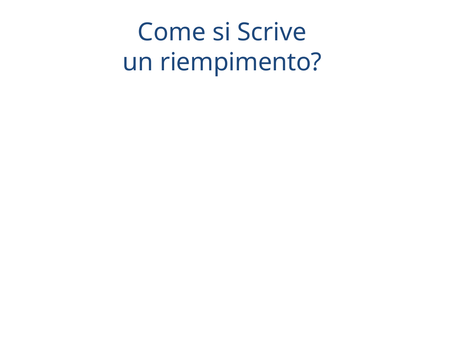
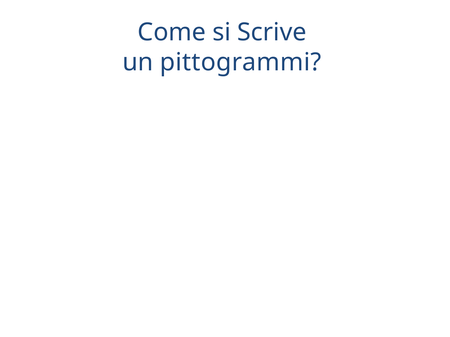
riempimento: riempimento -> pittogrammi (241, 62)
